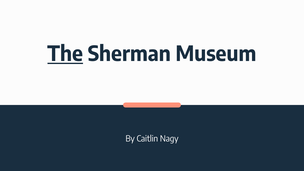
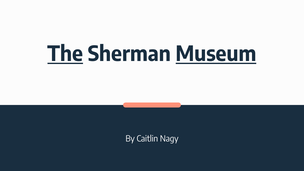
Museum underline: none -> present (216, 54)
